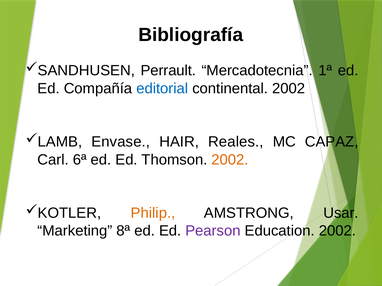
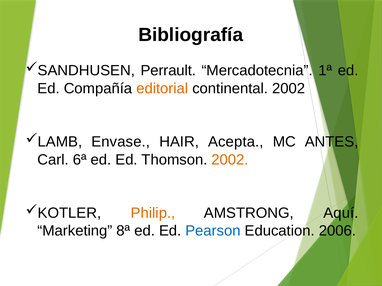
editorial colour: blue -> orange (162, 89)
Reales: Reales -> Acepta (236, 142)
CAPAZ: CAPAZ -> ANTES (332, 142)
Usar: Usar -> Aquí (341, 213)
Pearson colour: purple -> blue (213, 231)
Education 2002: 2002 -> 2006 (337, 231)
